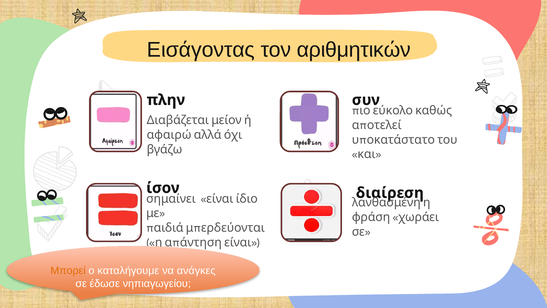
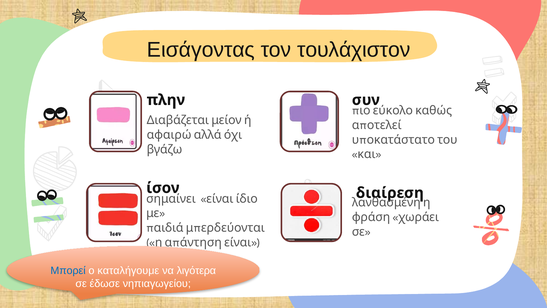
αριθμητικών: αριθμητικών -> τουλάχιστον (354, 50)
Μπορεί colour: orange -> blue (68, 271)
ανάγκες: ανάγκες -> λιγότερα (196, 271)
